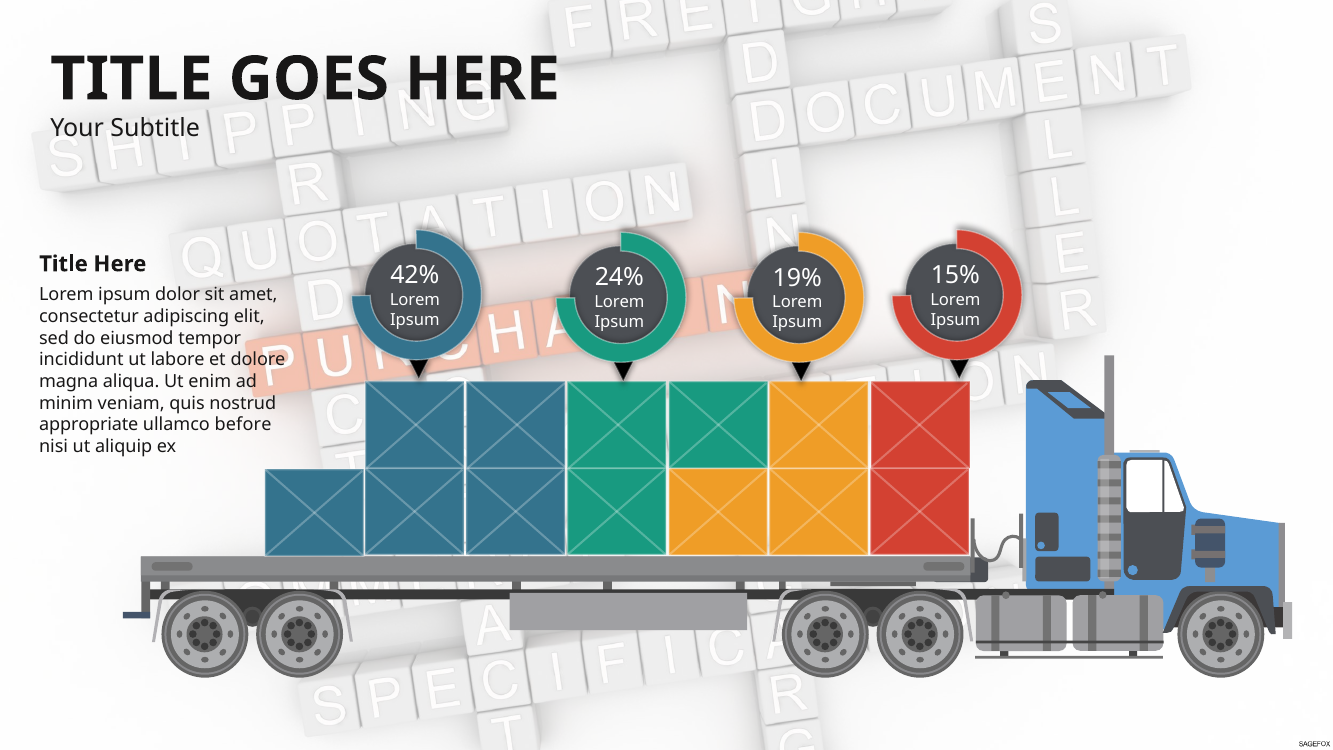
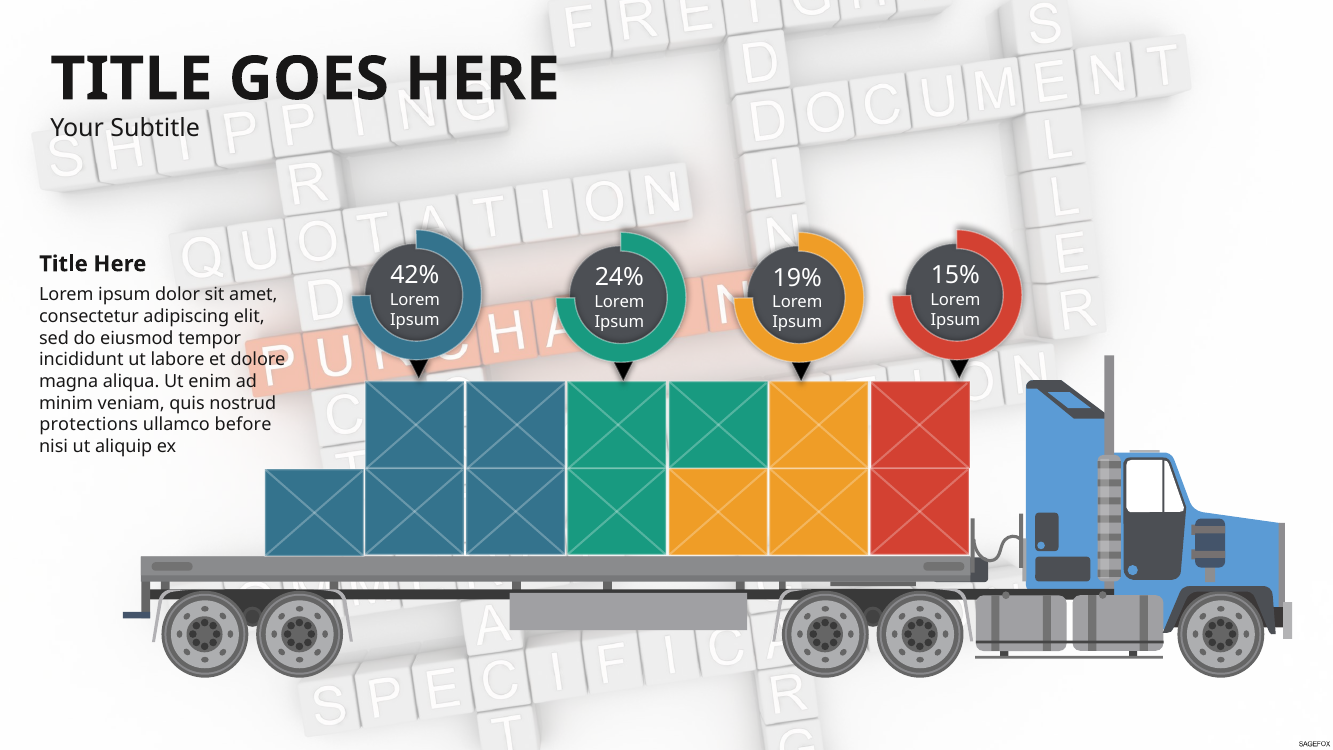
appropriate: appropriate -> protections (89, 425)
